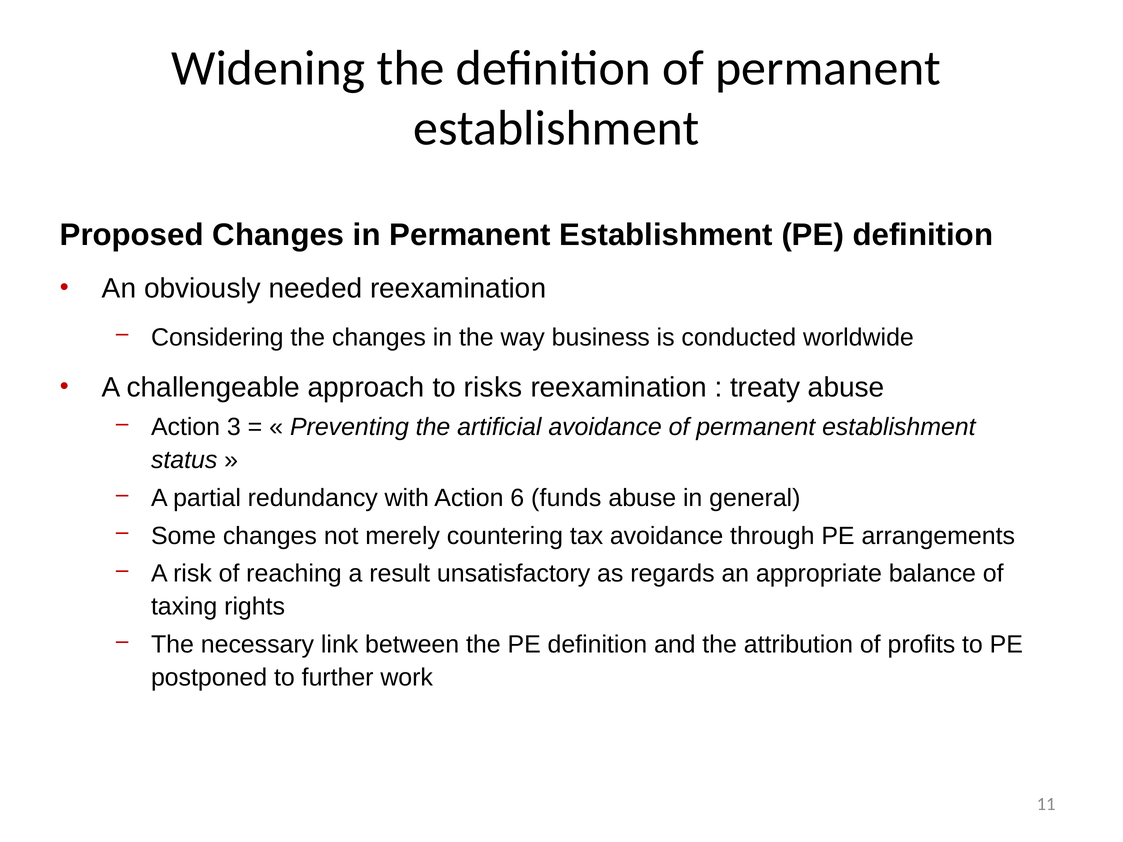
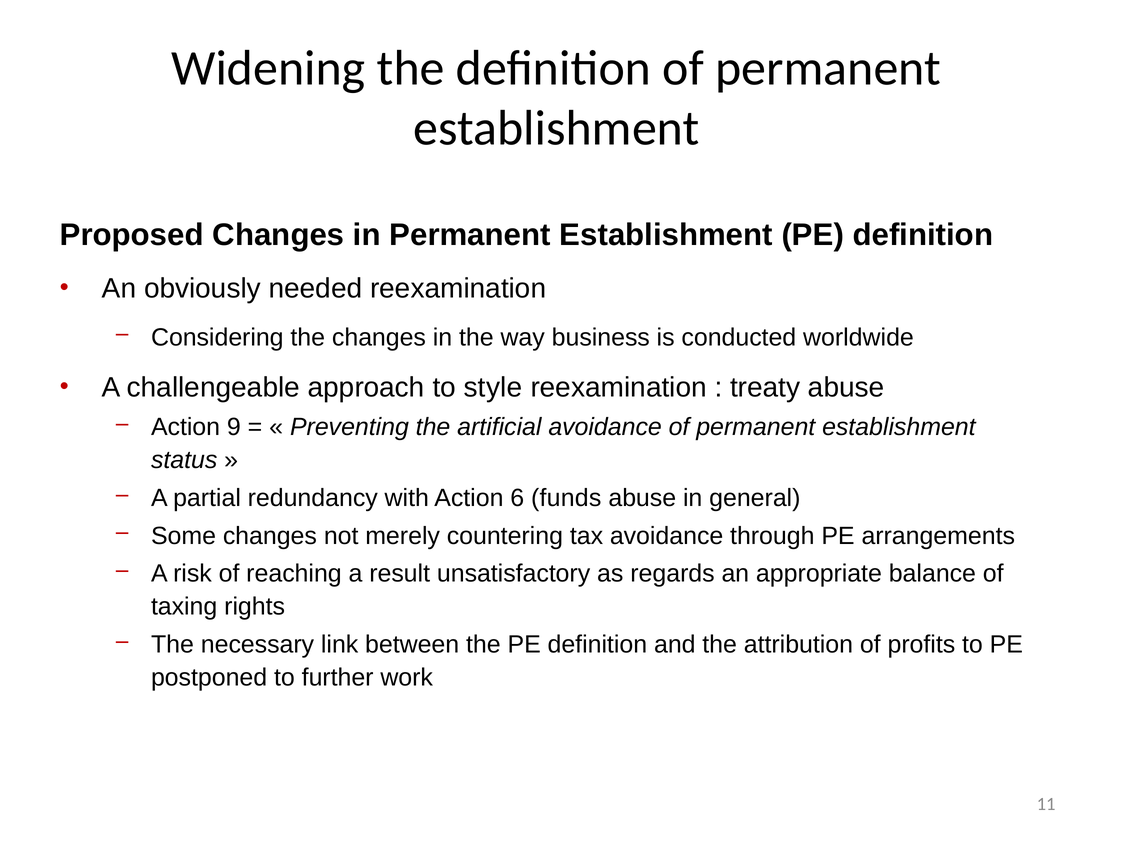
risks: risks -> style (493, 388)
3: 3 -> 9 (234, 427)
